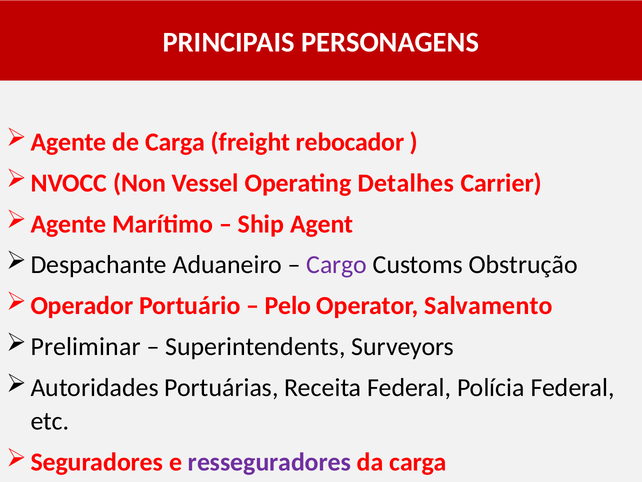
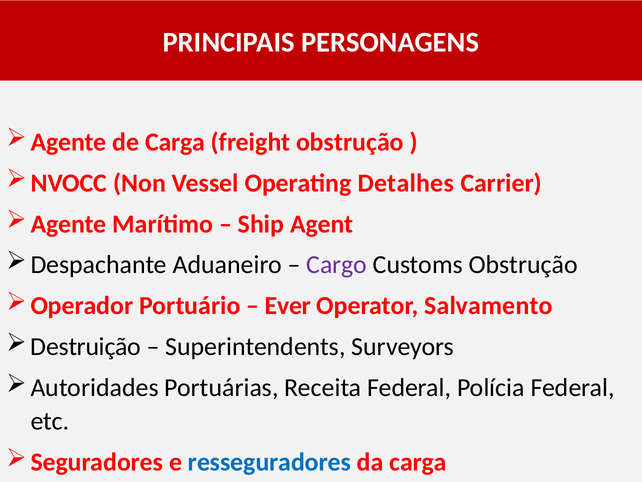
freight rebocador: rebocador -> obstrução (350, 142)
Pelo: Pelo -> Ever (288, 306)
Preliminar: Preliminar -> Destruição (86, 346)
resseguradores colour: purple -> blue (270, 462)
